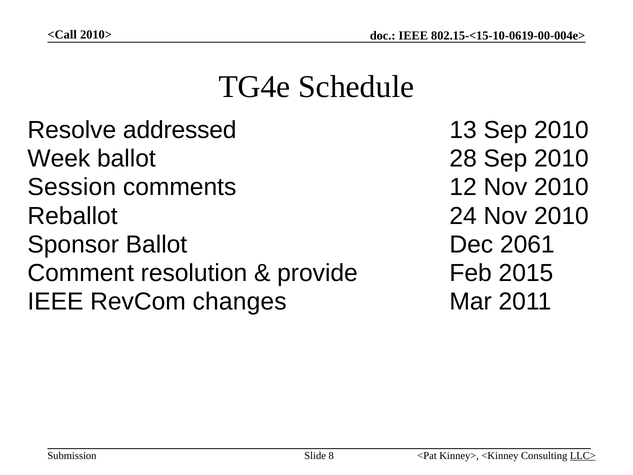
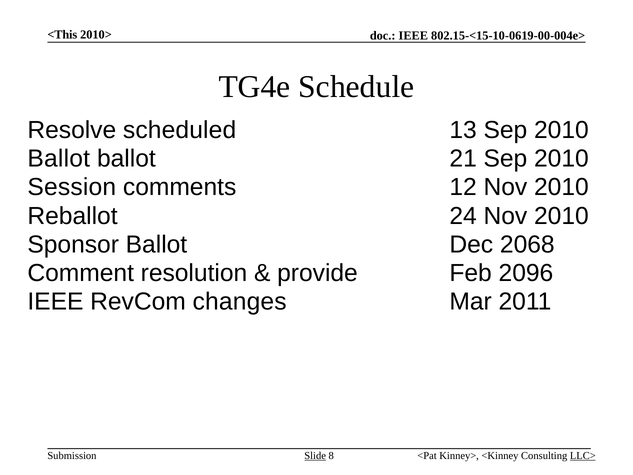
<Call: <Call -> <This (62, 35)
addressed: addressed -> scheduled (180, 130)
Week: Week -> Ballot (59, 159)
28: 28 -> 21 (463, 159)
2061: 2061 -> 2068 (527, 244)
2015: 2015 -> 2096 (526, 273)
Slide underline: none -> present (315, 455)
